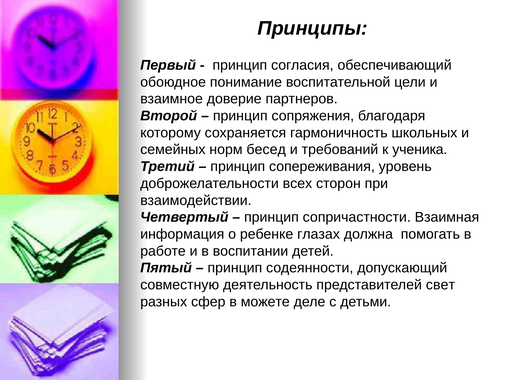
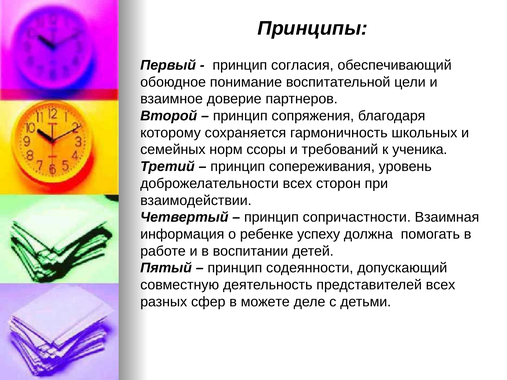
бесед: бесед -> ссоры (266, 150)
глазах: глазах -> успеху (319, 234)
представителей свет: свет -> всех (441, 285)
